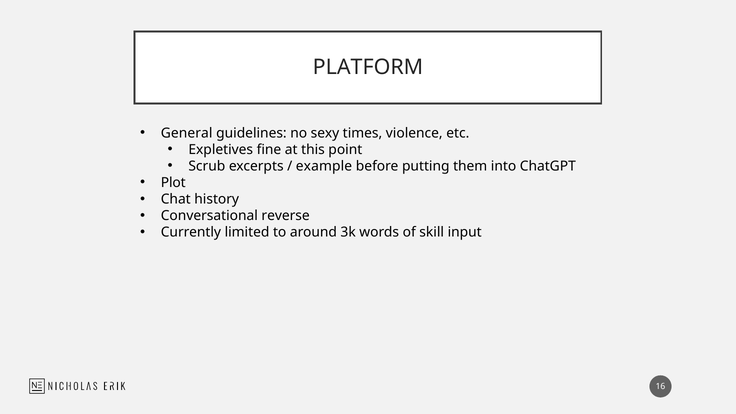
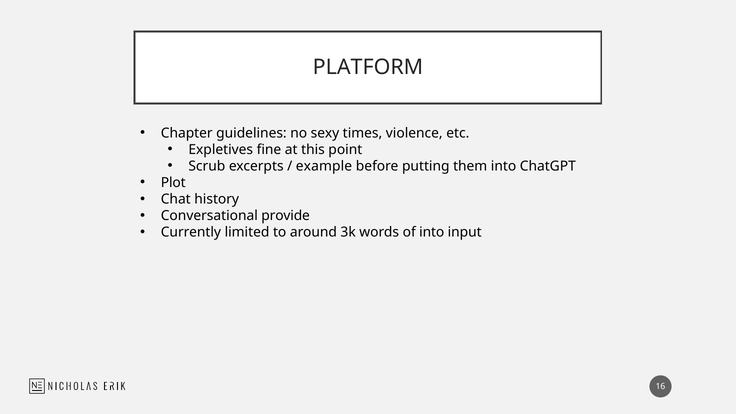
General: General -> Chapter (187, 133)
reverse: reverse -> provide (286, 216)
of skill: skill -> into (432, 232)
